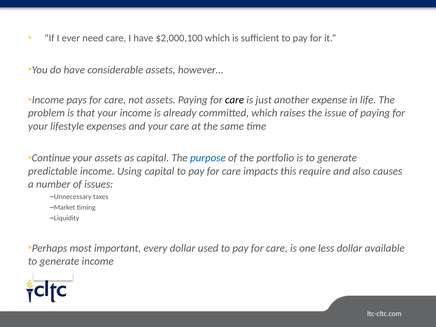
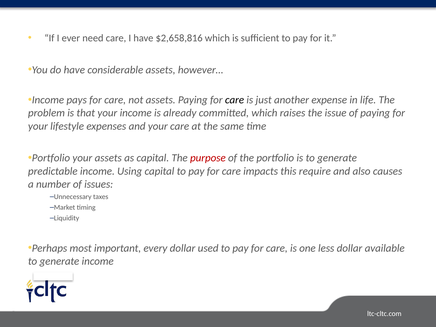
$2,000,100: $2,000,100 -> $2,658,816 (179, 38)
Continue: Continue -> Portfolio (51, 158)
purpose colour: blue -> red (208, 158)
